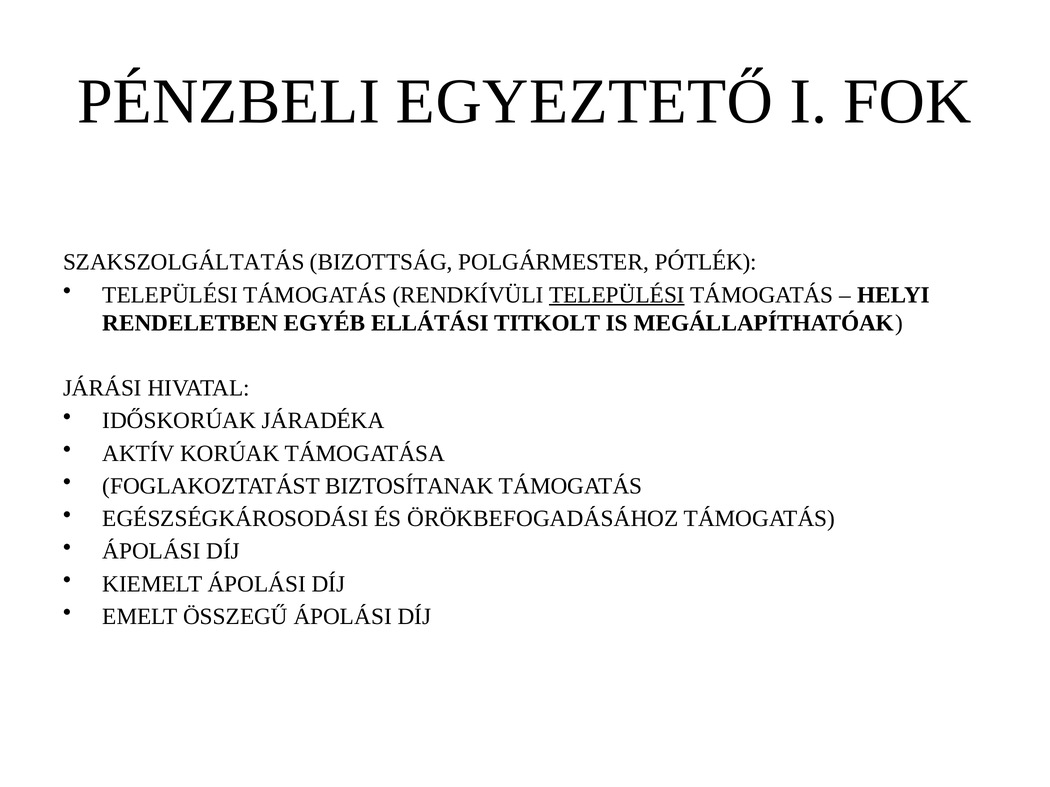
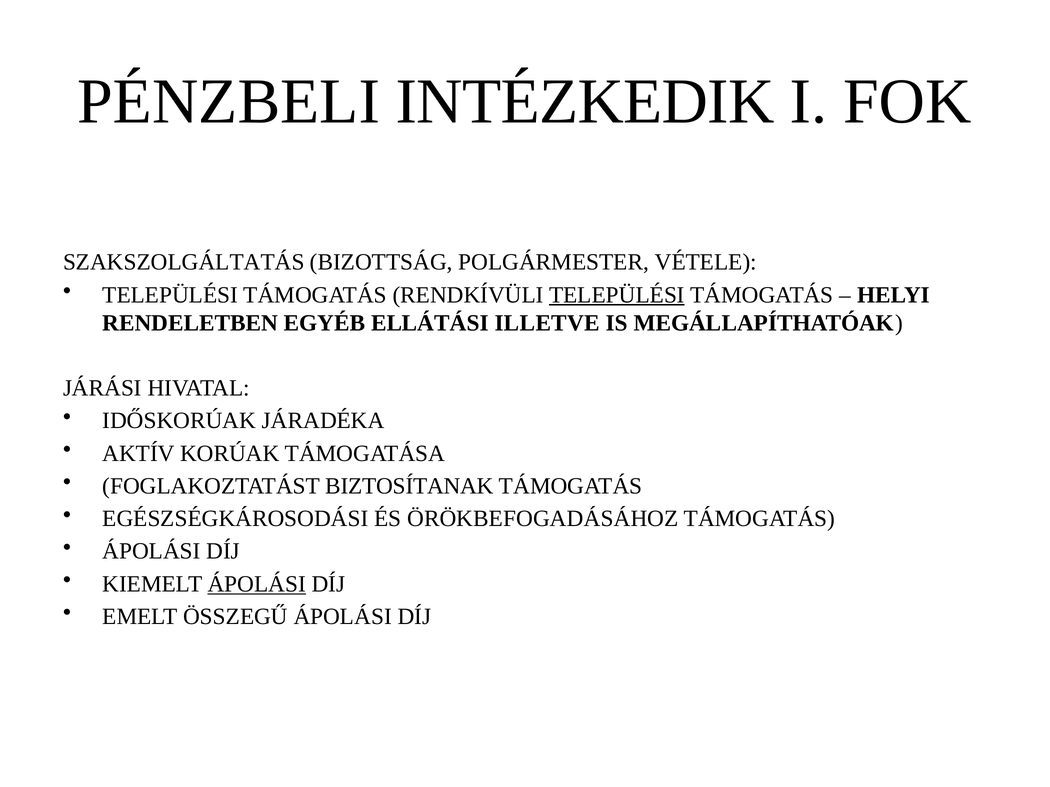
EGYEZTETŐ: EGYEZTETŐ -> INTÉZKEDIK (585, 102)
PÓTLÉK: PÓTLÉK -> VÉTELE (706, 262)
TITKOLT: TITKOLT -> ILLETVE (547, 323)
ÁPOLÁSI underline: none -> present (257, 584)
